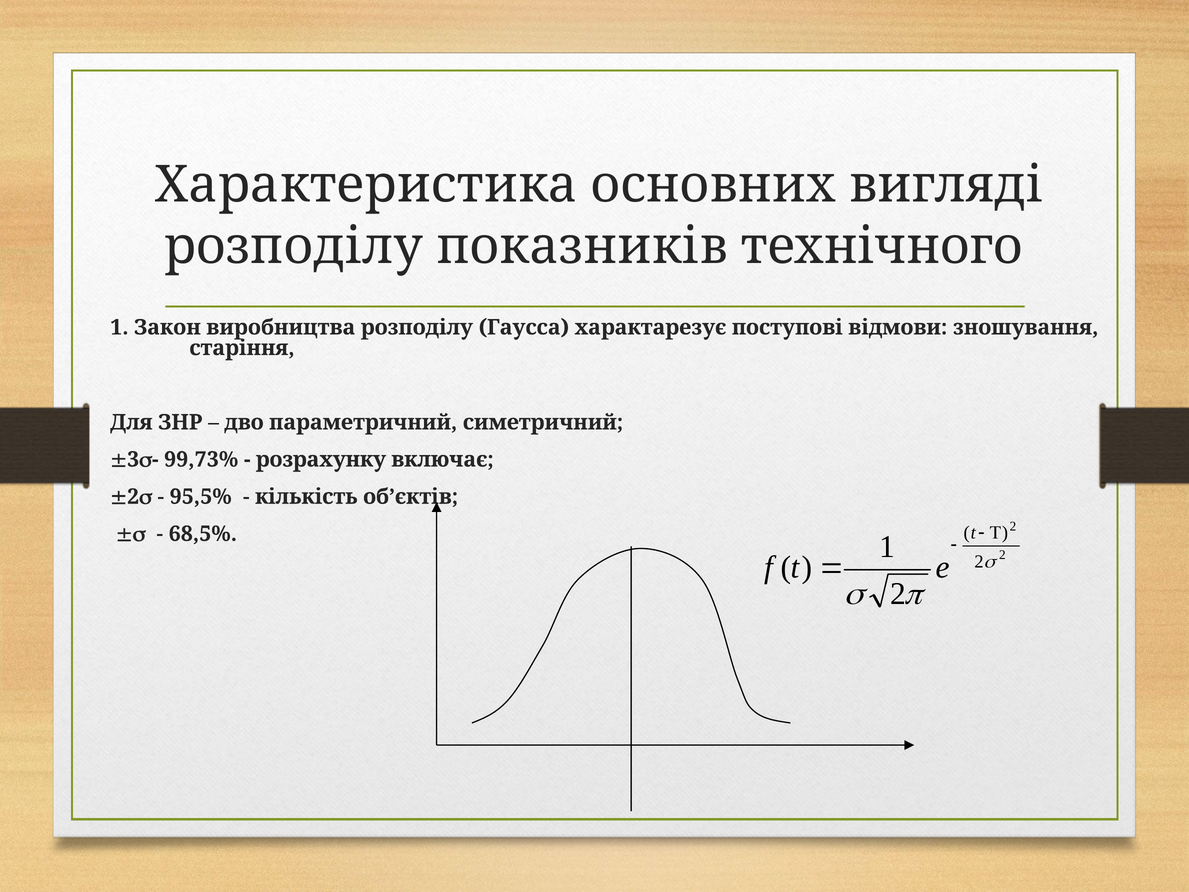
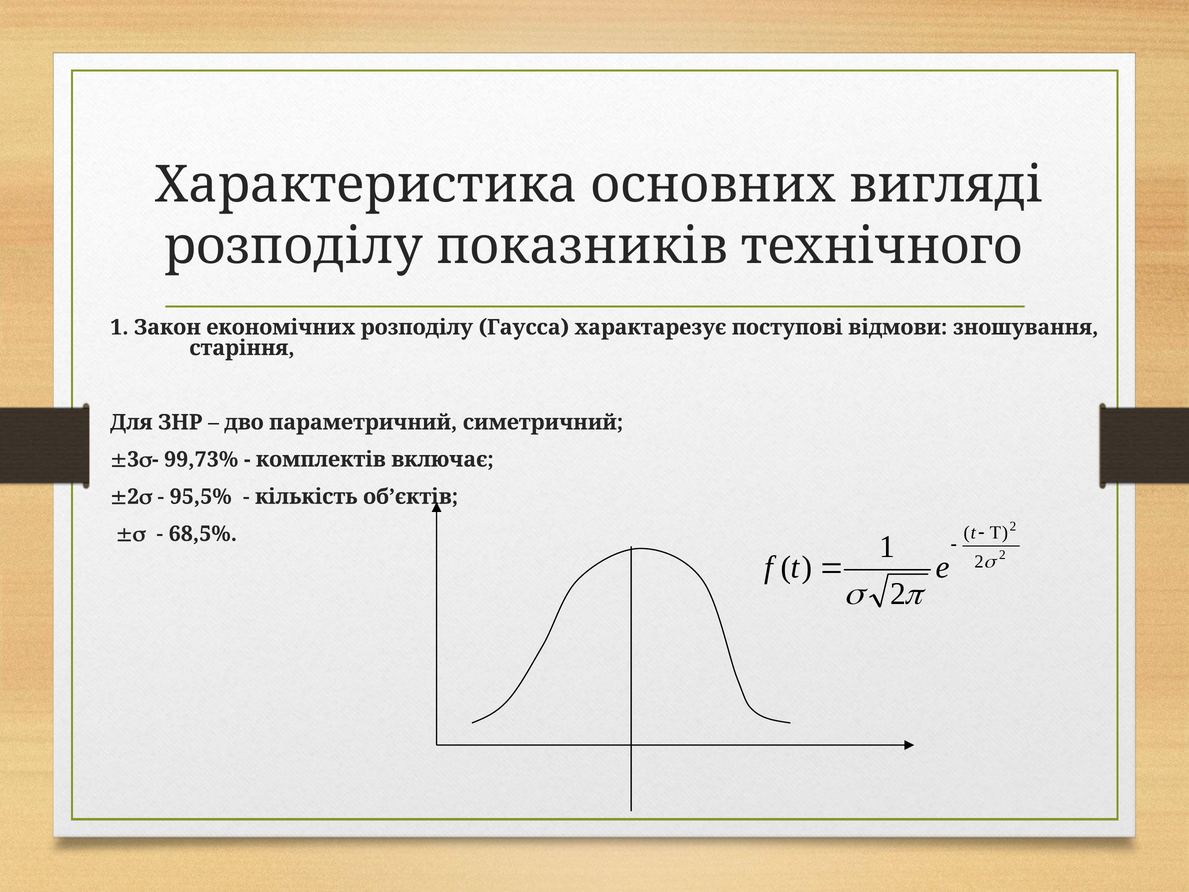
виробництва: виробництва -> економічних (281, 327)
розрахунку: розрахунку -> комплектів (321, 459)
